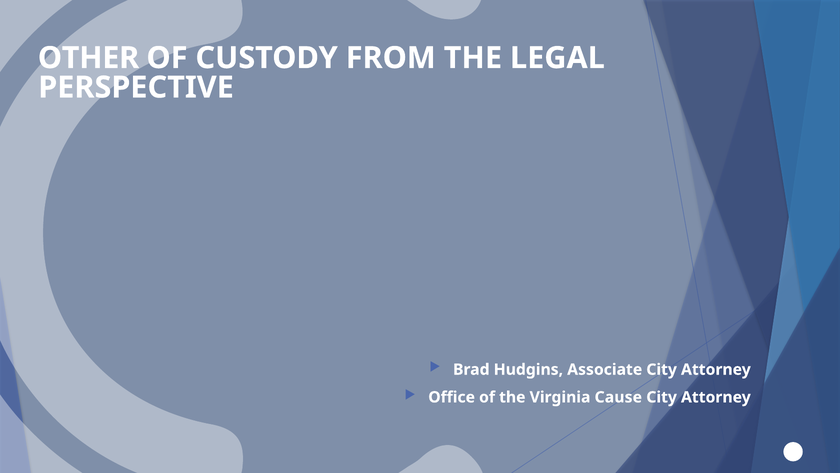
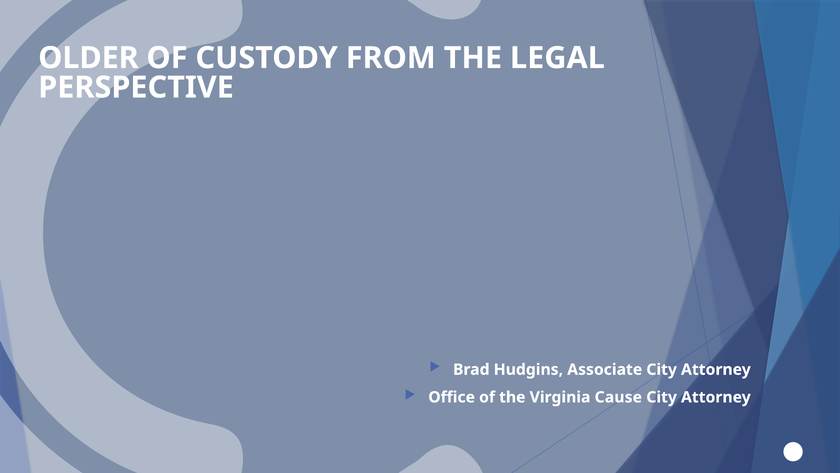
OTHER: OTHER -> OLDER (88, 58)
